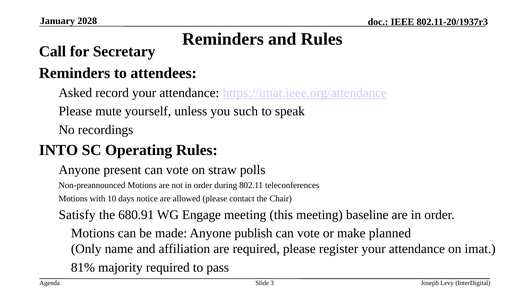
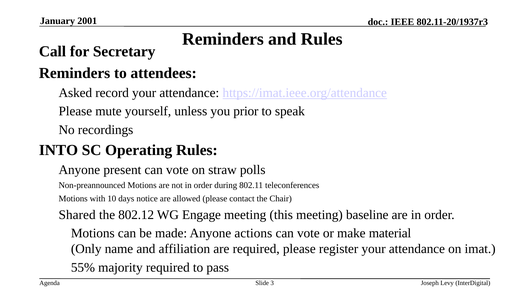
2028: 2028 -> 2001 (87, 21)
such: such -> prior (246, 111)
Satisfy: Satisfy -> Shared (77, 215)
680.91: 680.91 -> 802.12 (136, 215)
publish: publish -> actions (253, 233)
planned: planned -> material (390, 233)
81%: 81% -> 55% (83, 268)
